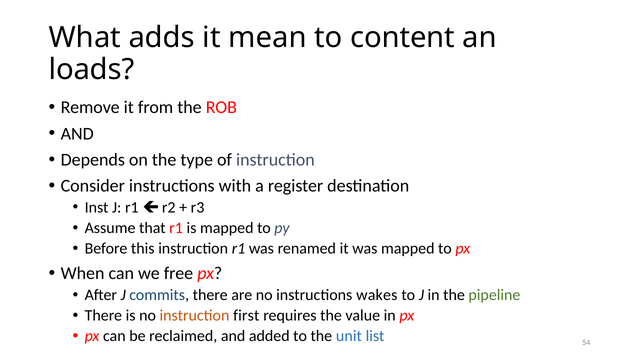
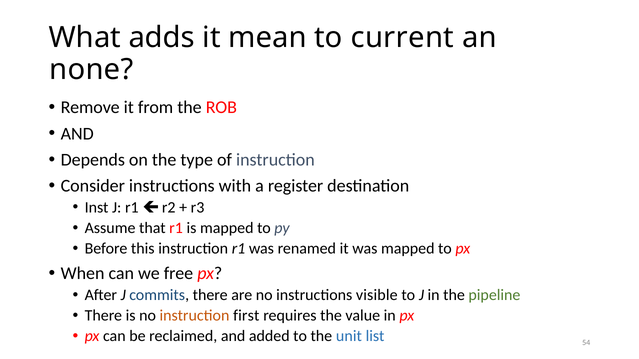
content: content -> current (402, 38)
loads: loads -> none (91, 69)
wakes: wakes -> visible (377, 295)
